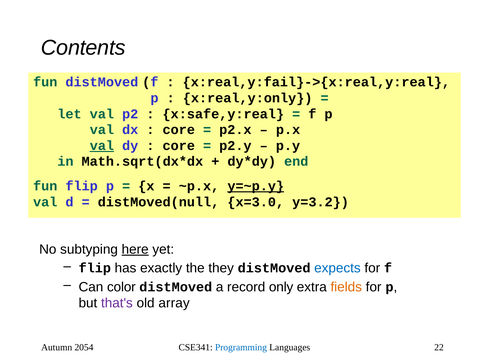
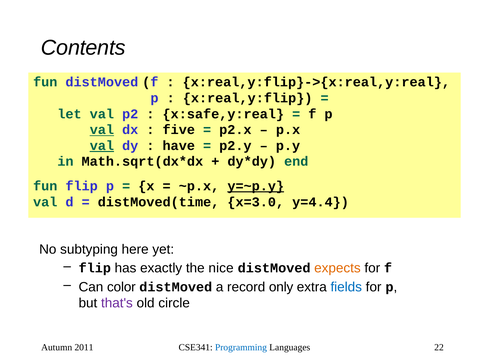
x:real,y:fail}->{x:real,y:real: x:real,y:fail}->{x:real,y:real -> x:real,y:flip}->{x:real,y:real (316, 82)
x:real,y:only: x:real,y:only -> x:real,y:flip (248, 98)
val underline: none -> present (102, 130)
core: core -> five (179, 130)
core: core -> have (179, 146)
distMoved(null: distMoved(null -> distMoved(time (159, 202)
y=3.2: y=3.2 -> y=4.4 (321, 202)
here underline: present -> none (135, 250)
they: they -> nice (221, 269)
expects colour: blue -> orange (337, 269)
fields colour: orange -> blue (346, 288)
array: array -> circle (174, 304)
2054: 2054 -> 2011 (84, 348)
